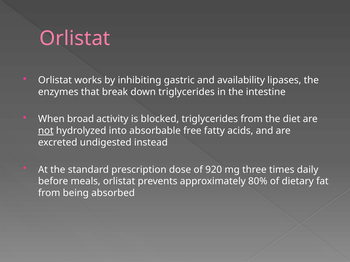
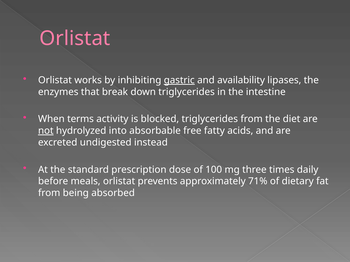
gastric underline: none -> present (179, 80)
broad: broad -> terms (81, 119)
920: 920 -> 100 (214, 170)
80%: 80% -> 71% (258, 182)
